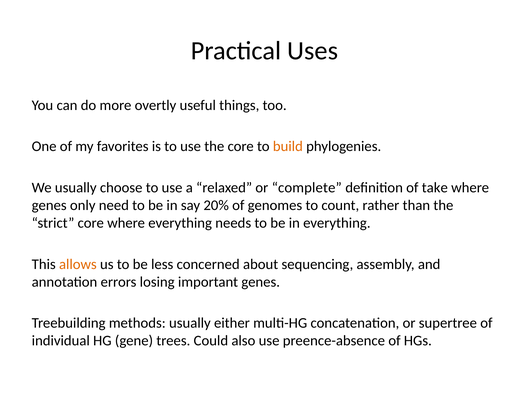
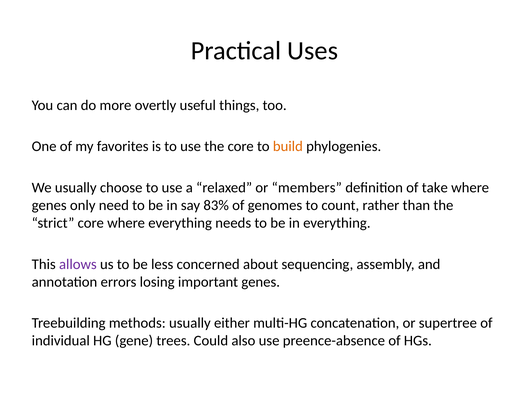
complete: complete -> members (307, 187)
20%: 20% -> 83% (216, 205)
allows colour: orange -> purple (78, 264)
